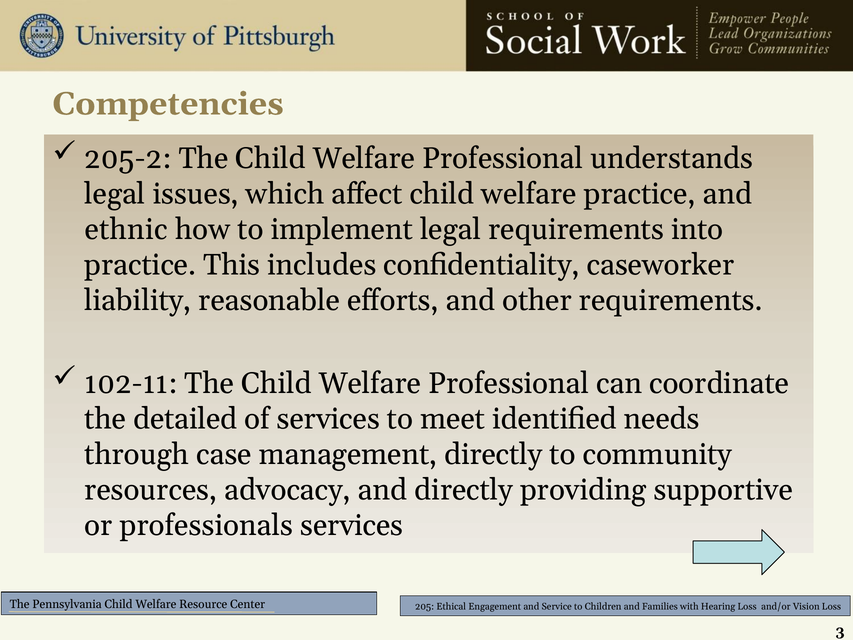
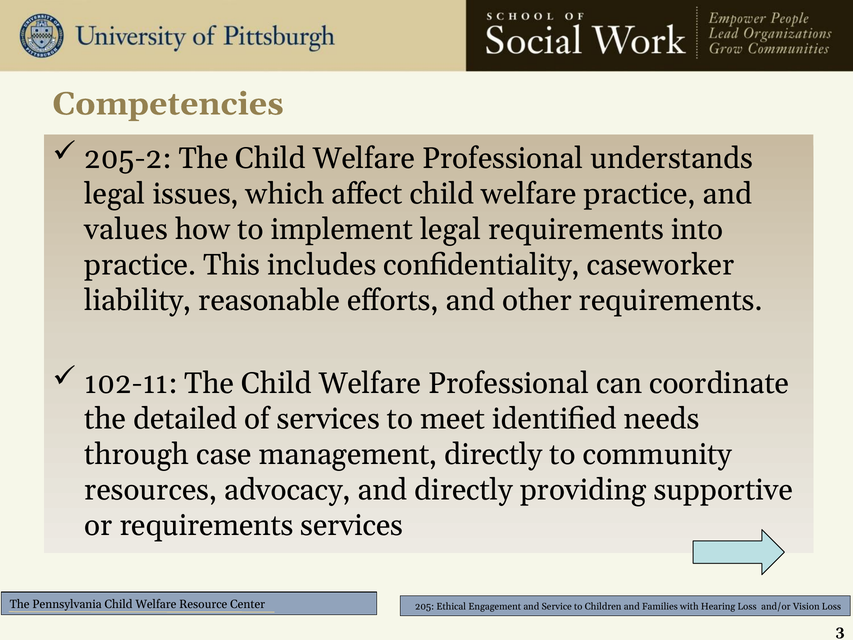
ethnic: ethnic -> values (126, 229)
or professionals: professionals -> requirements (206, 525)
